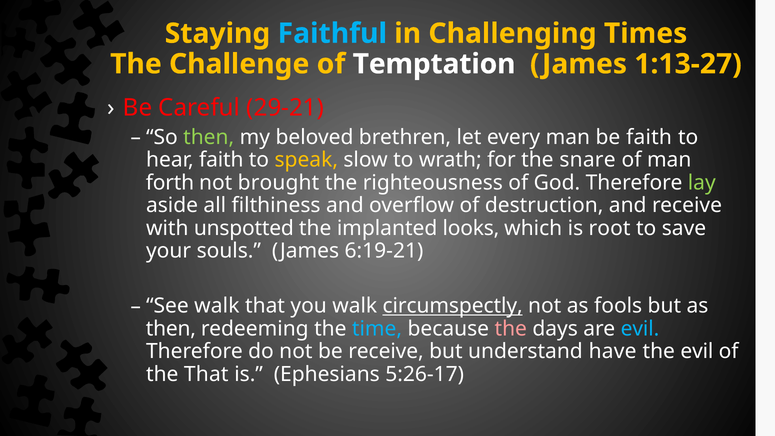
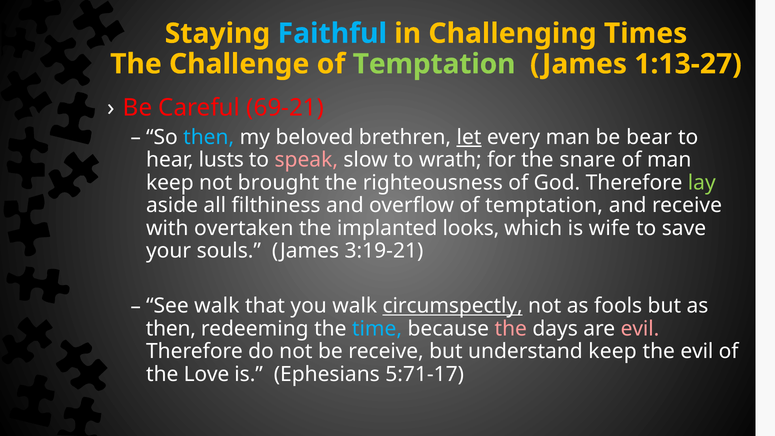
Temptation colour: white -> light green (434, 64)
29-21: 29-21 -> 69-21 (285, 108)
then colour: light green -> light blue (209, 137)
let underline: none -> present (469, 137)
be faith: faith -> bear (649, 137)
hear faith: faith -> lusts (221, 160)
speak colour: yellow -> pink (306, 160)
forth: forth -> keep (170, 183)
overflow of destruction: destruction -> temptation (544, 205)
unspotted: unspotted -> overtaken (244, 228)
root: root -> wife (609, 228)
6:19-21: 6:19-21 -> 3:19-21 (384, 251)
evil colour: light blue -> pink (640, 329)
understand have: have -> keep (613, 351)
the That: That -> Love (206, 374)
5:26-17: 5:26-17 -> 5:71-17 (425, 374)
